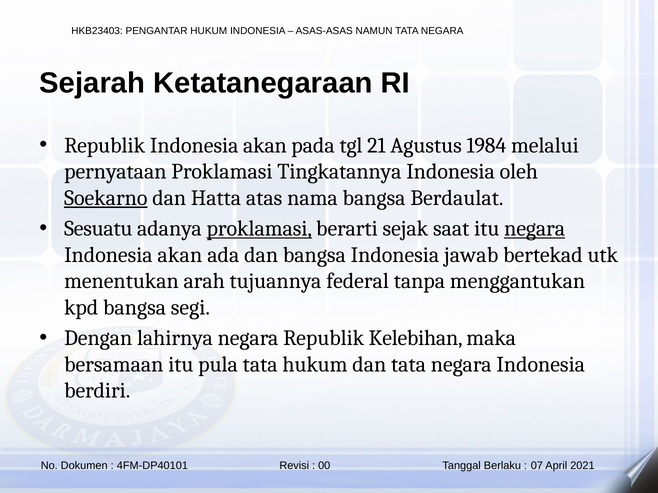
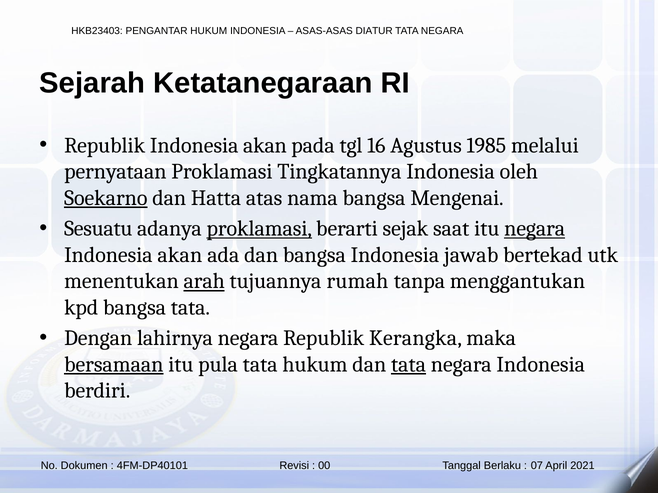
NAMUN: NAMUN -> DIATUR (374, 31)
21: 21 -> 16 (376, 146)
1984: 1984 -> 1985 (486, 146)
Berdaulat: Berdaulat -> Mengenai (457, 198)
arah underline: none -> present (204, 282)
federal: federal -> rumah (357, 282)
bangsa segi: segi -> tata (190, 308)
Kelebihan: Kelebihan -> Kerangka (415, 339)
bersamaan underline: none -> present (114, 365)
tata underline: none -> present (409, 365)
